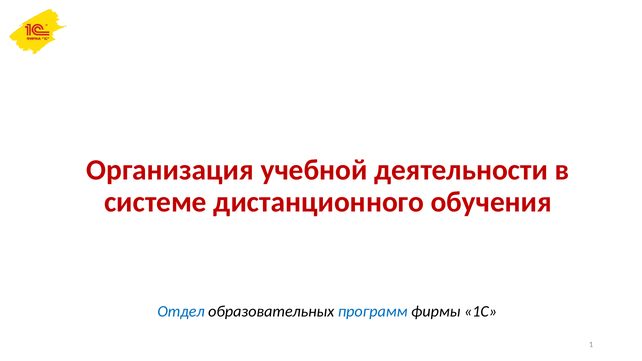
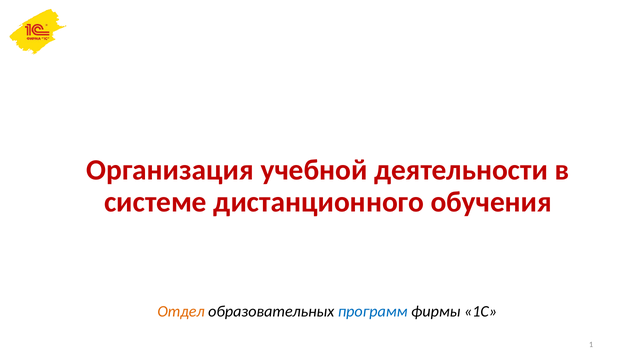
Отдел colour: blue -> orange (181, 312)
